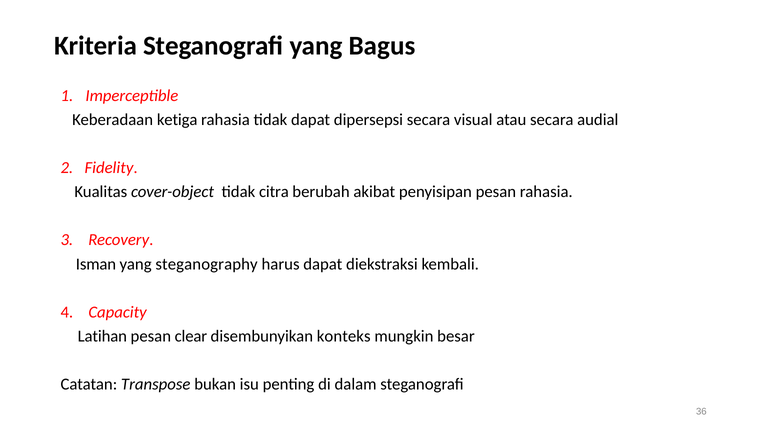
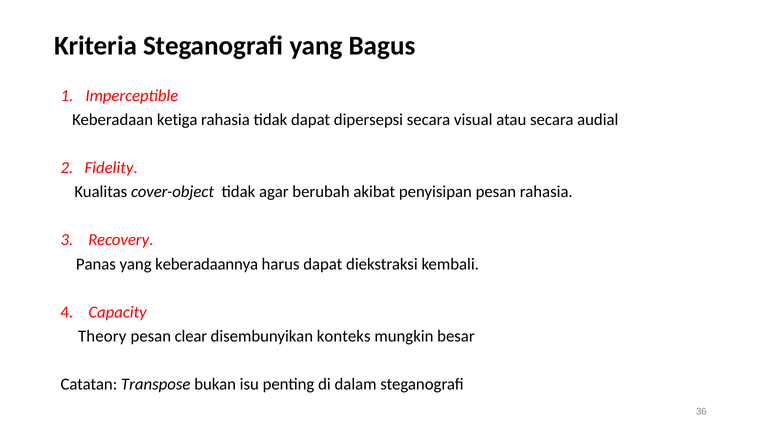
citra: citra -> agar (274, 191)
Isman: Isman -> Panas (96, 264)
steganography: steganography -> keberadaannya (207, 264)
Latihan: Latihan -> Theory (102, 336)
